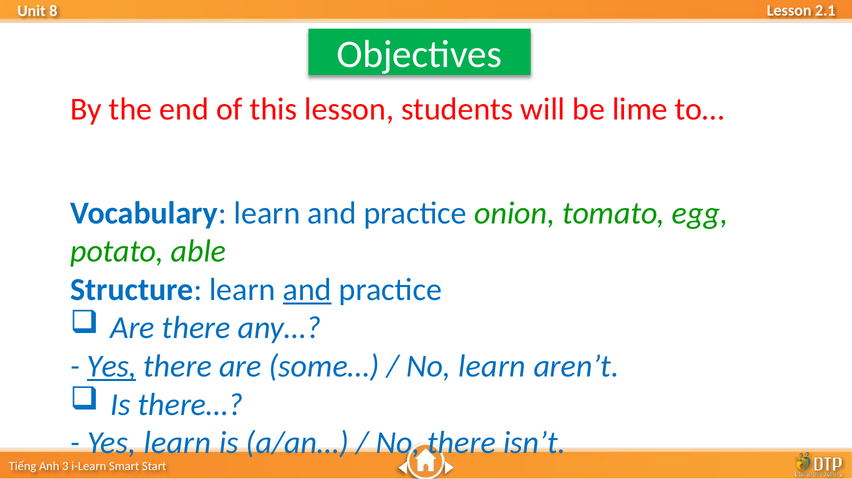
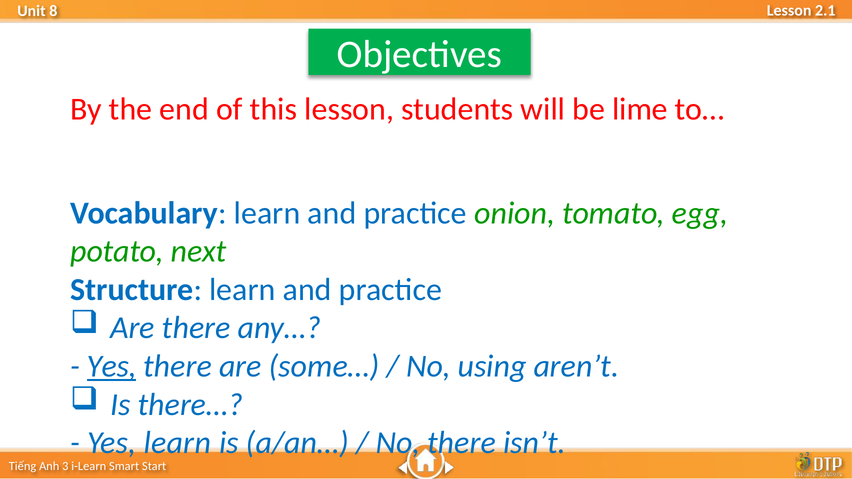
able: able -> next (199, 251)
and underline: present -> none (307, 290)
No learn: learn -> using (492, 366)
